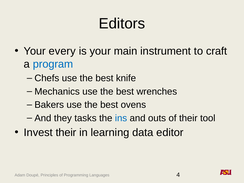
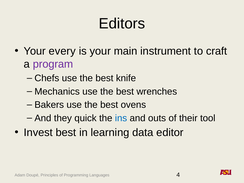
program colour: blue -> purple (53, 64)
tasks: tasks -> quick (86, 118)
Invest their: their -> best (66, 133)
